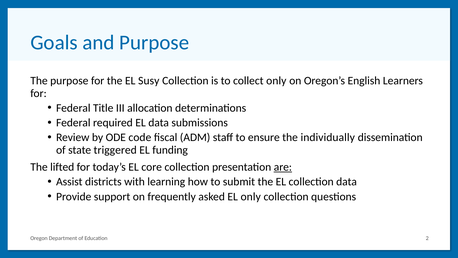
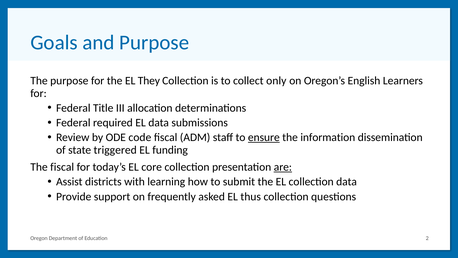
Susy: Susy -> They (149, 81)
ensure underline: none -> present (264, 137)
individually: individually -> information (328, 137)
The lifted: lifted -> fiscal (62, 167)
EL only: only -> thus (251, 196)
